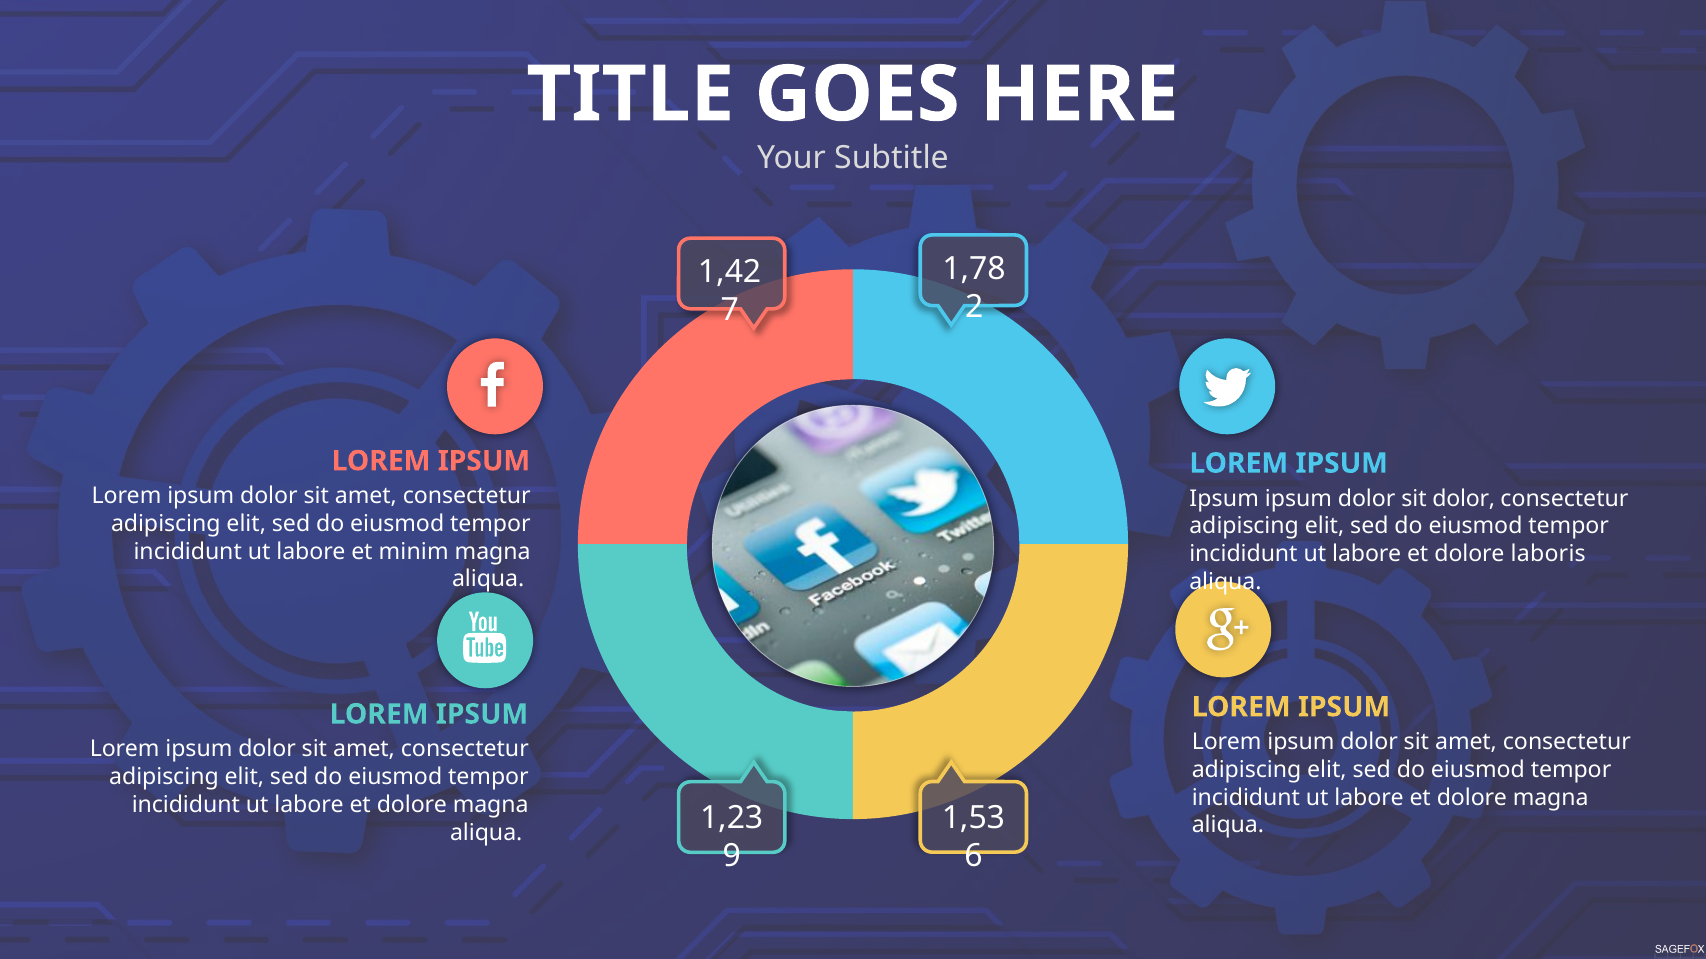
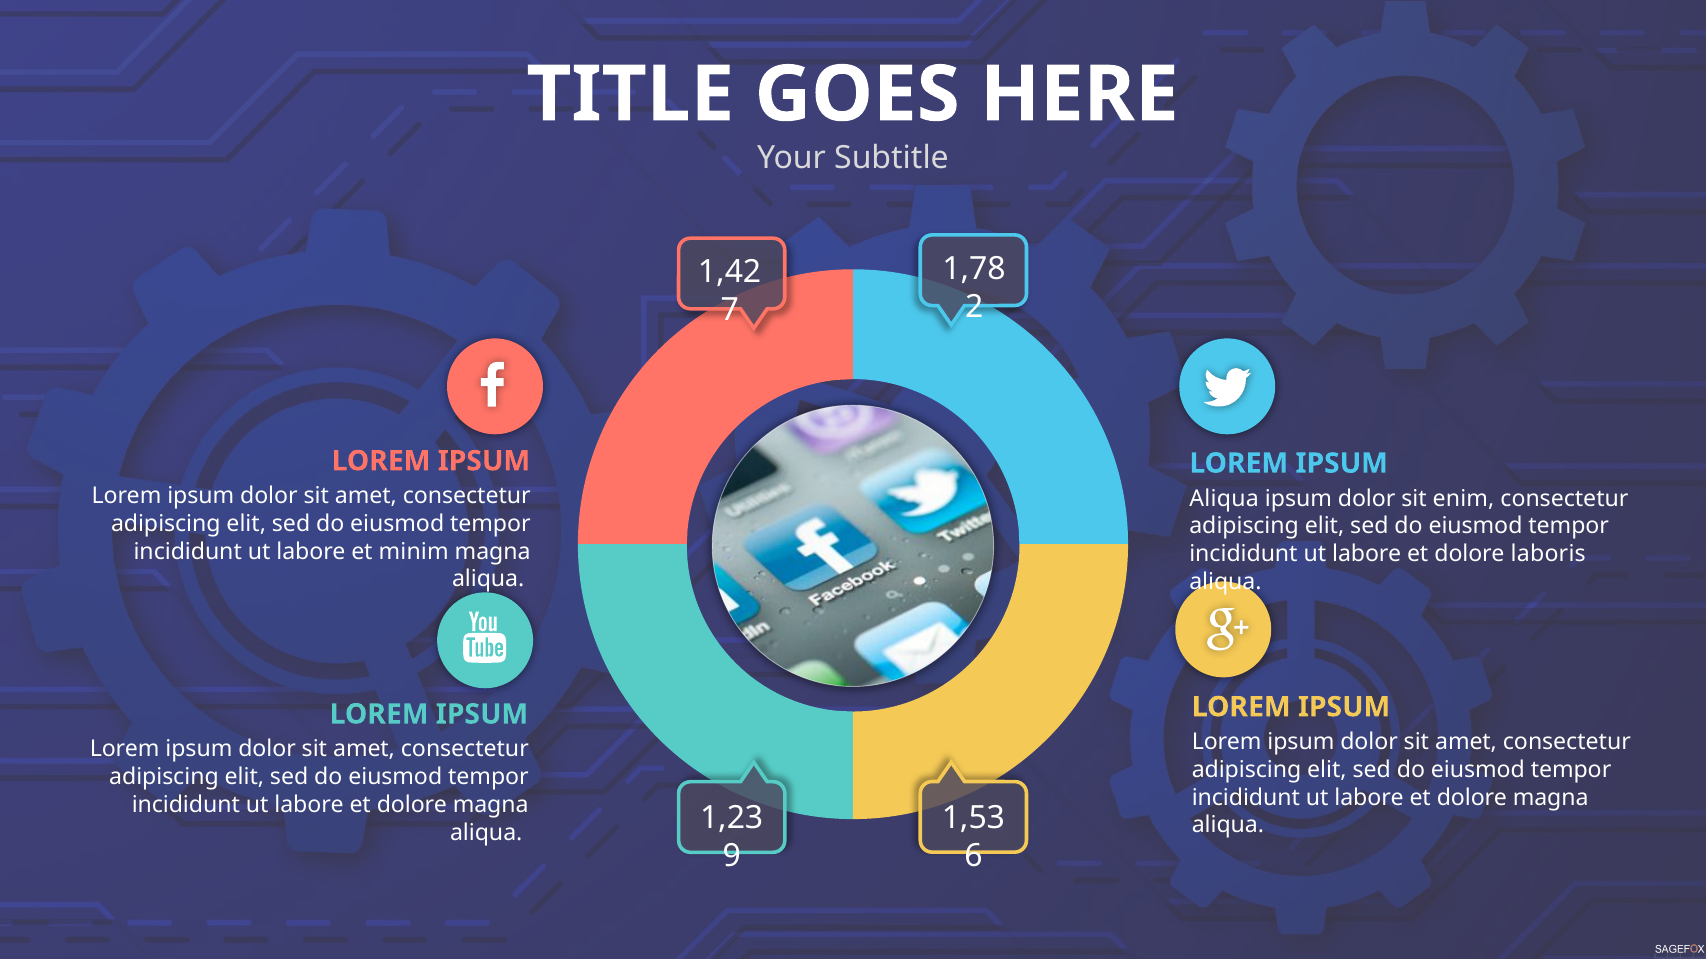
Ipsum: Ipsum -> Aliqua (1224, 499)
sit dolor: dolor -> enim (1463, 499)
